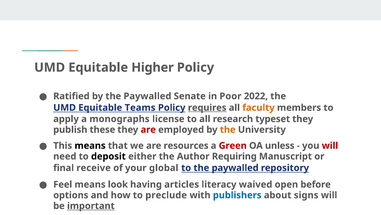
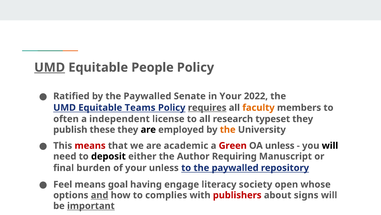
UMD underline: none -> present (50, 67)
Higher: Higher -> People (153, 67)
in Poor: Poor -> Your (230, 96)
apply: apply -> often (66, 119)
monographs: monographs -> independent (119, 119)
are colour: red -> black (148, 129)
means colour: black -> red (90, 145)
resources: resources -> academic (186, 145)
will colour: red -> black (330, 145)
receive: receive -> burden (94, 167)
your global: global -> unless (164, 167)
look: look -> goal (118, 184)
articles: articles -> engage (182, 184)
waived: waived -> society (256, 184)
before: before -> whose (316, 184)
and underline: none -> present (100, 195)
preclude: preclude -> complies (166, 195)
publishers colour: blue -> red (237, 195)
